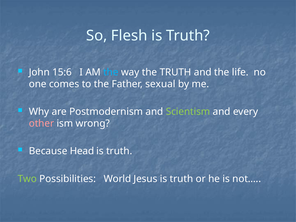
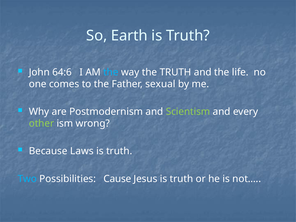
Flesh: Flesh -> Earth (129, 36)
15:6: 15:6 -> 64:6 (62, 72)
other colour: pink -> light green (41, 124)
Head: Head -> Laws (82, 151)
Two colour: light green -> light blue (27, 179)
World: World -> Cause (117, 179)
